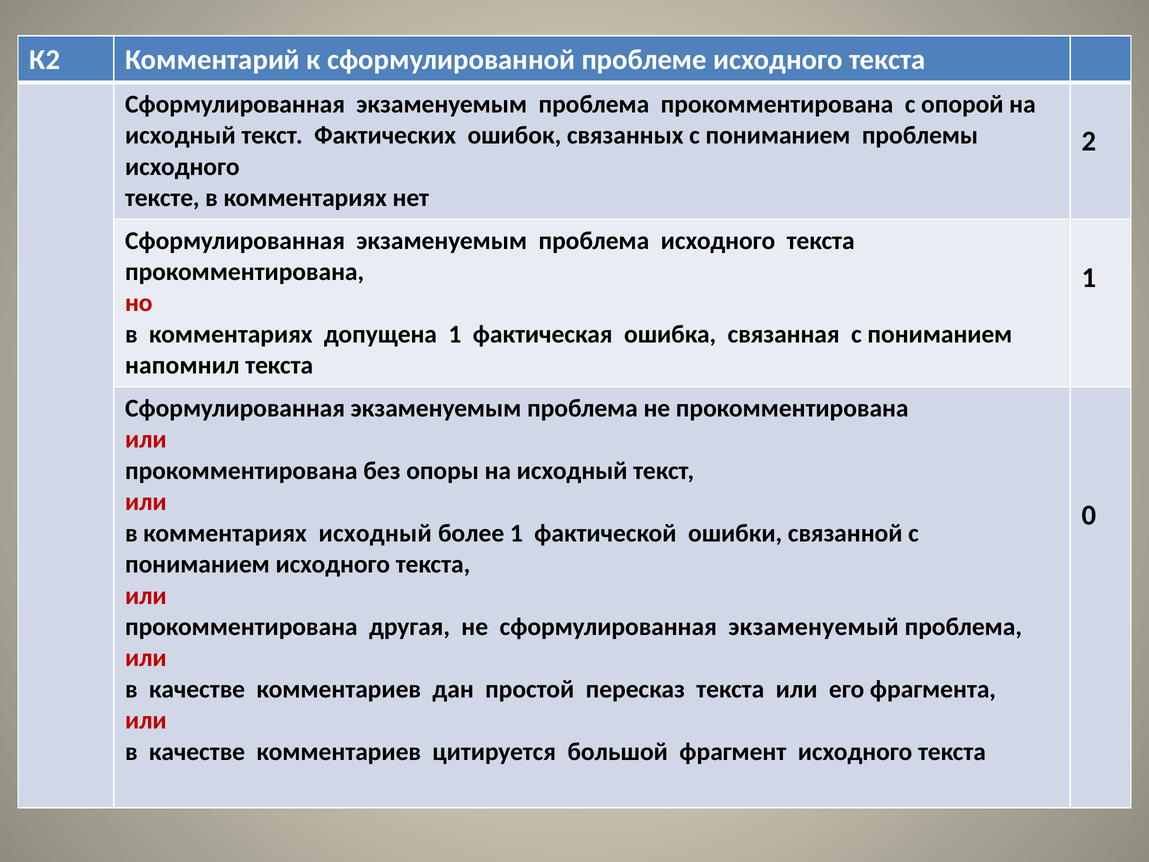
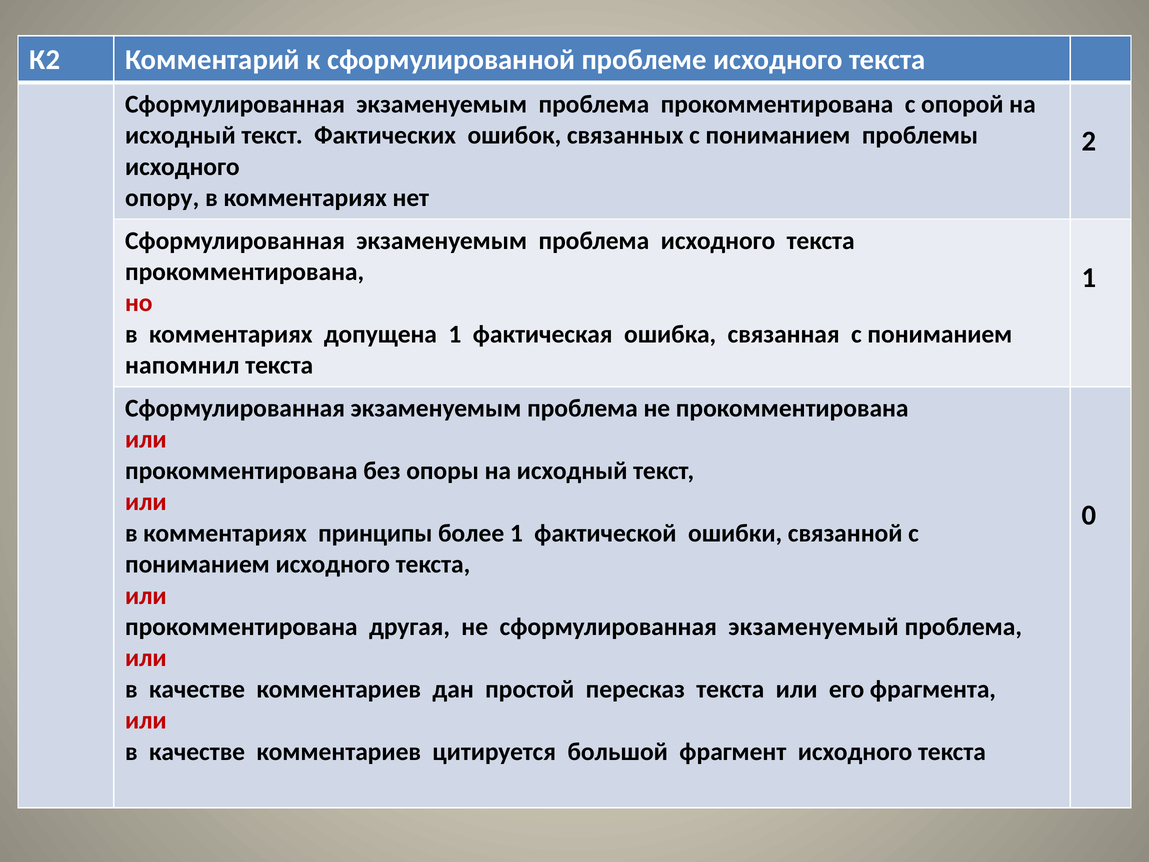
тексте: тексте -> опору (162, 198)
комментариях исходный: исходный -> принципы (375, 533)
